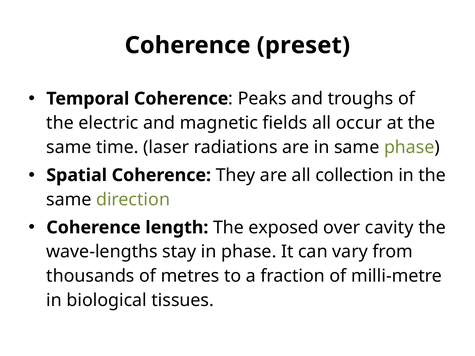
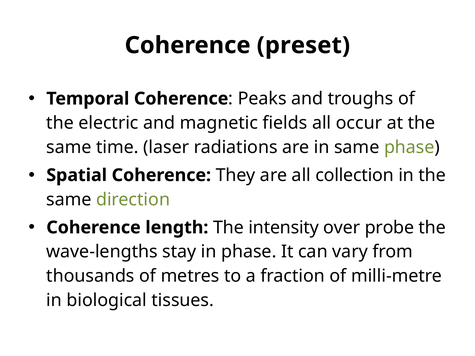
exposed: exposed -> intensity (284, 228)
cavity: cavity -> probe (389, 228)
